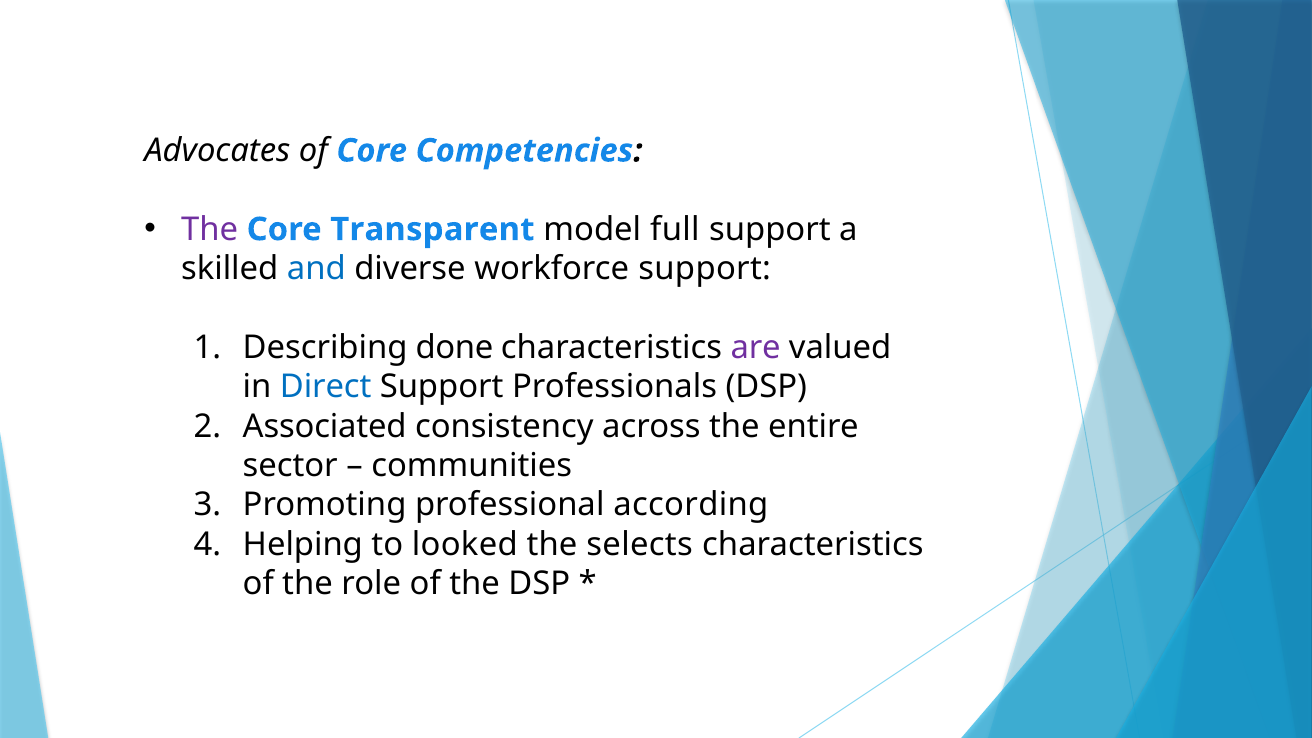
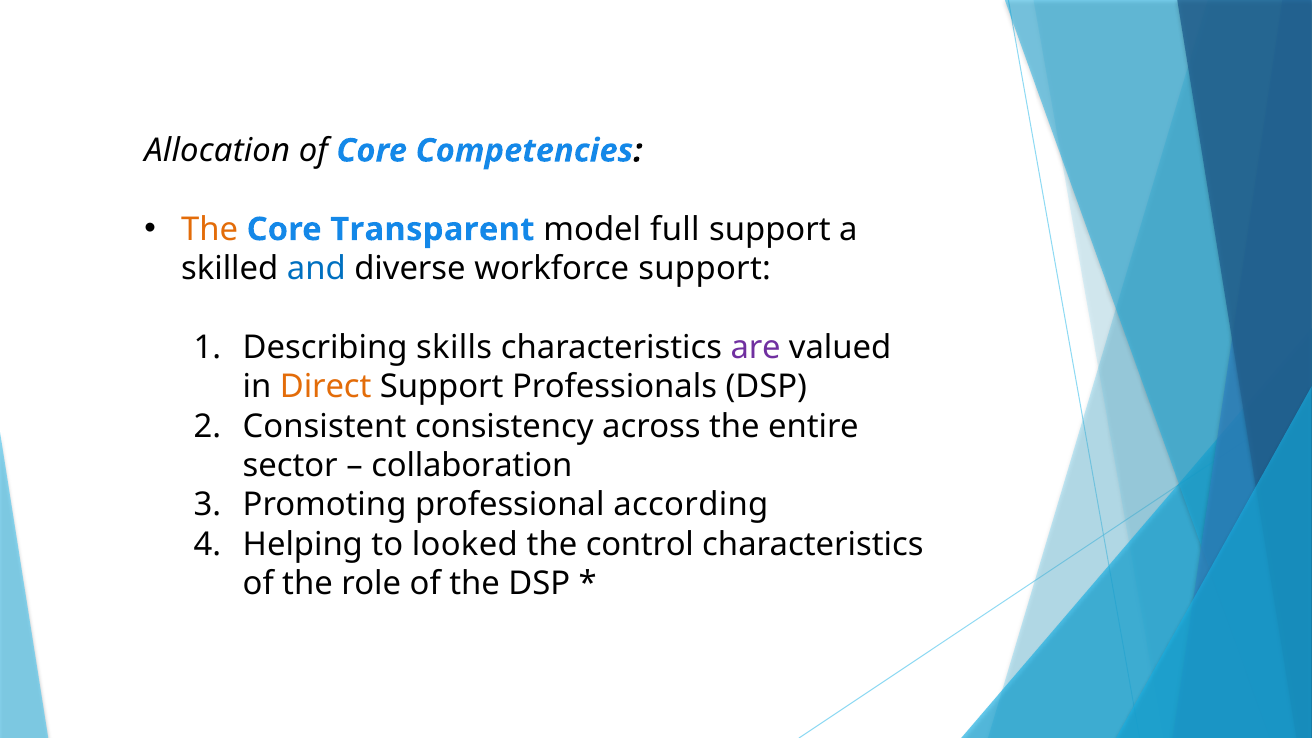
Advocates: Advocates -> Allocation (217, 151)
The colour: purple -> orange (210, 229)
done: done -> skills (454, 347)
Direct colour: blue -> orange (326, 387)
Associated: Associated -> Consistent (325, 426)
communities: communities -> collaboration (472, 466)
selects: selects -> control (640, 544)
